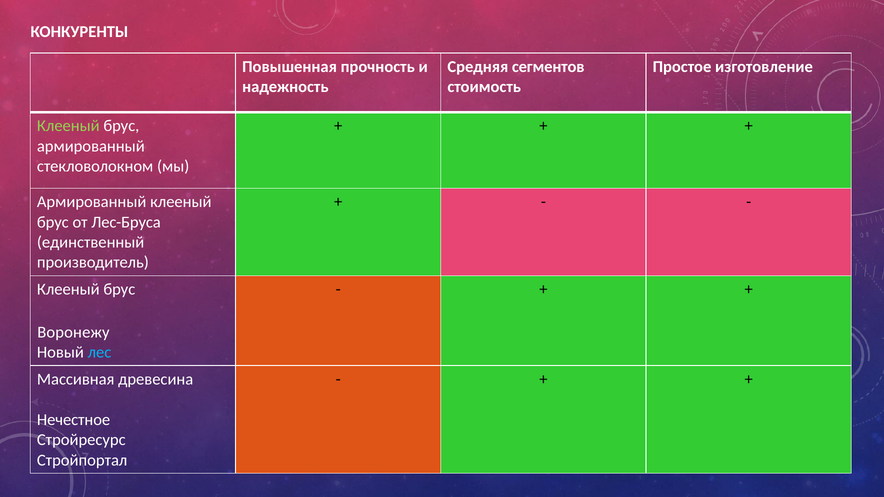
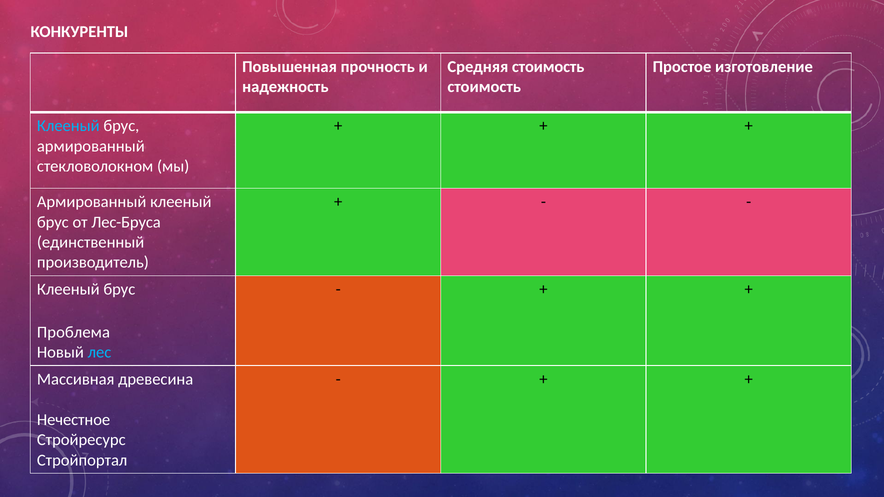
Средняя сегментов: сегментов -> стоимость (548, 67)
Клееный colour: light green -> light blue (68, 126)
Воронежу: Воронежу -> Проблема (73, 332)
